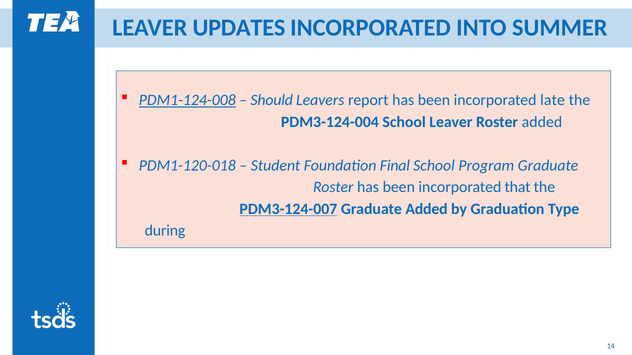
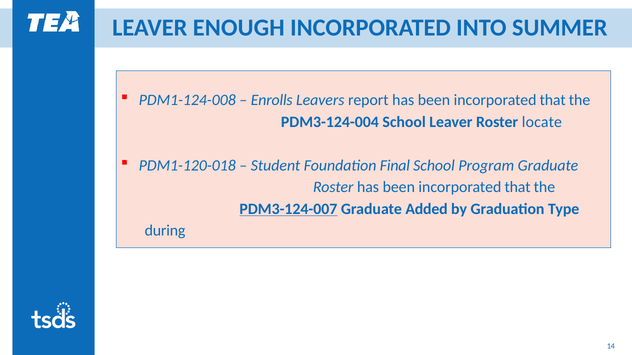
UPDATES: UPDATES -> ENOUGH (239, 28)
PDM1-124-008 underline: present -> none (187, 100)
Should: Should -> Enrolls (272, 100)
late: late -> that (553, 100)
Roster added: added -> locate (542, 122)
